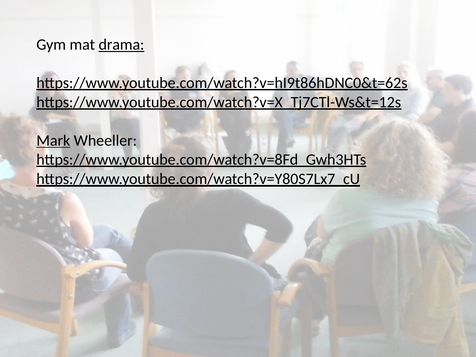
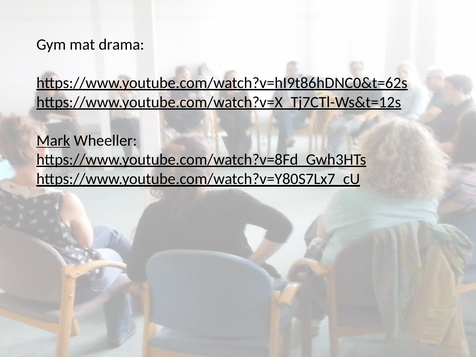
drama underline: present -> none (121, 45)
